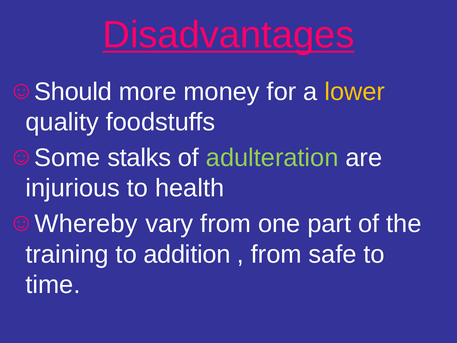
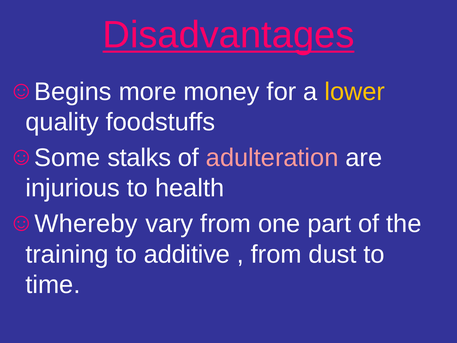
Should: Should -> Begins (73, 92)
adulteration colour: light green -> pink (272, 158)
addition: addition -> additive (187, 254)
safe: safe -> dust (333, 254)
